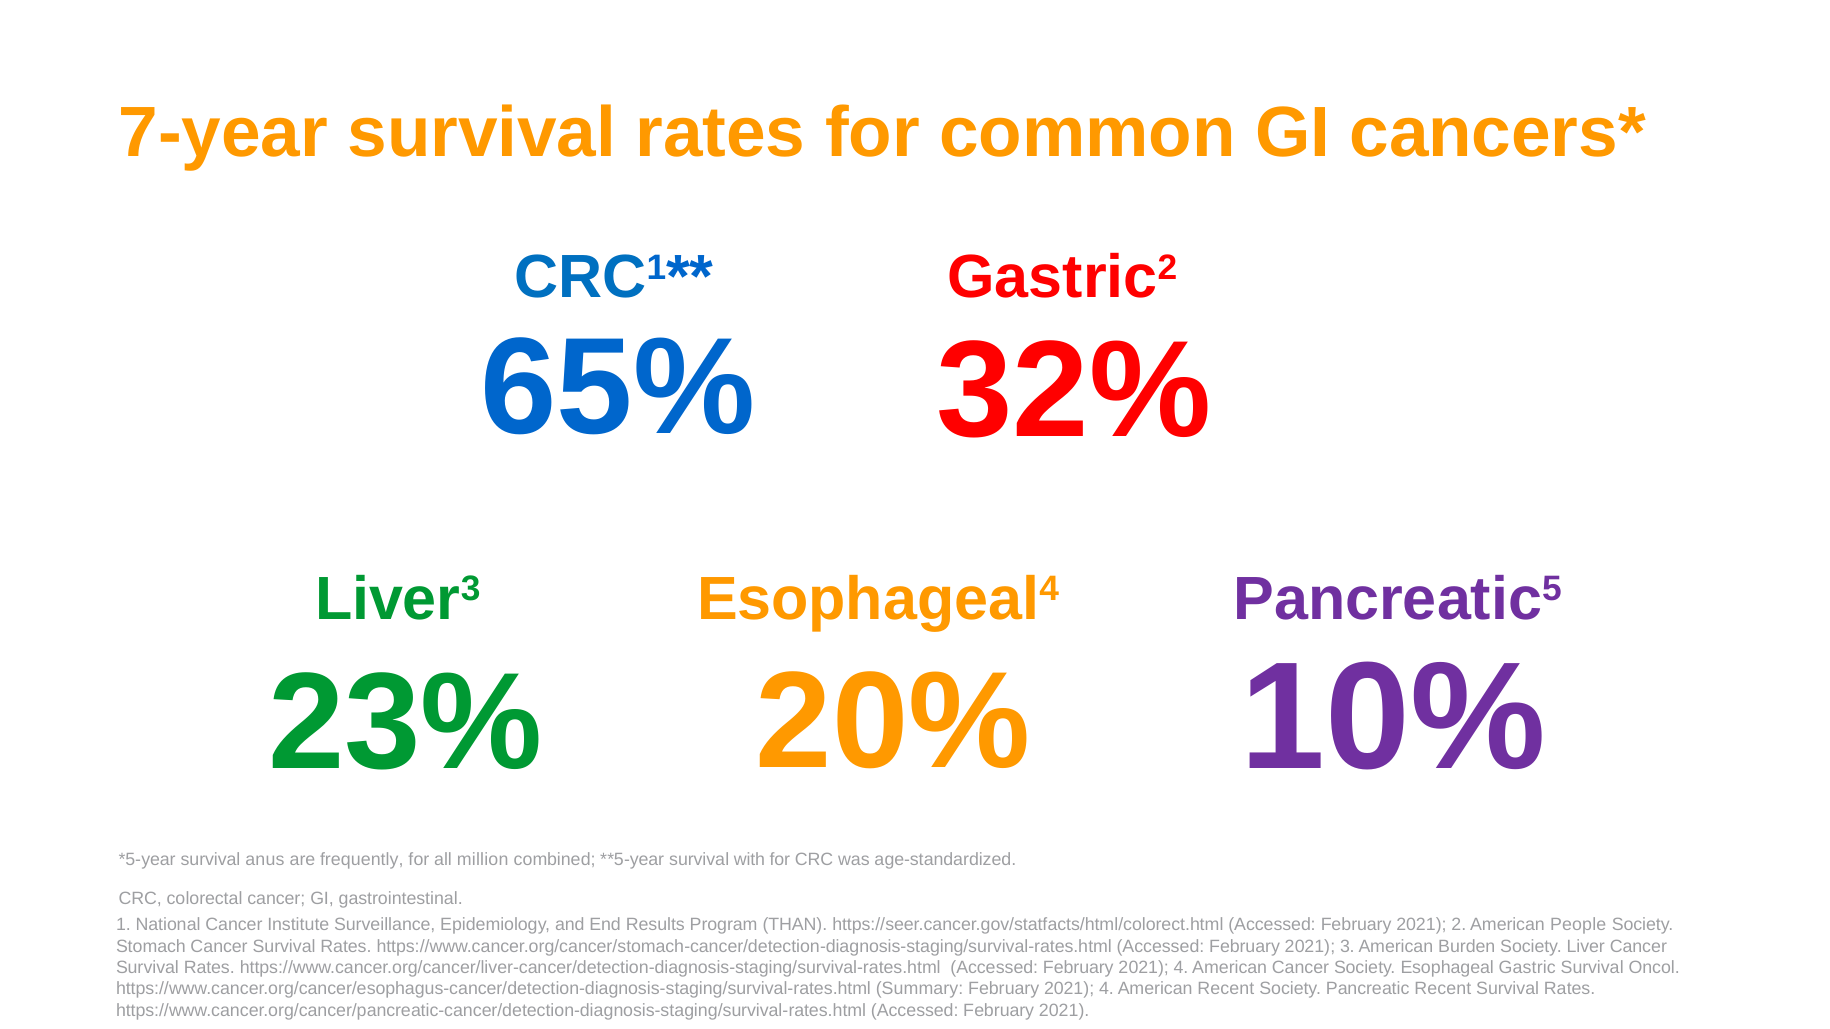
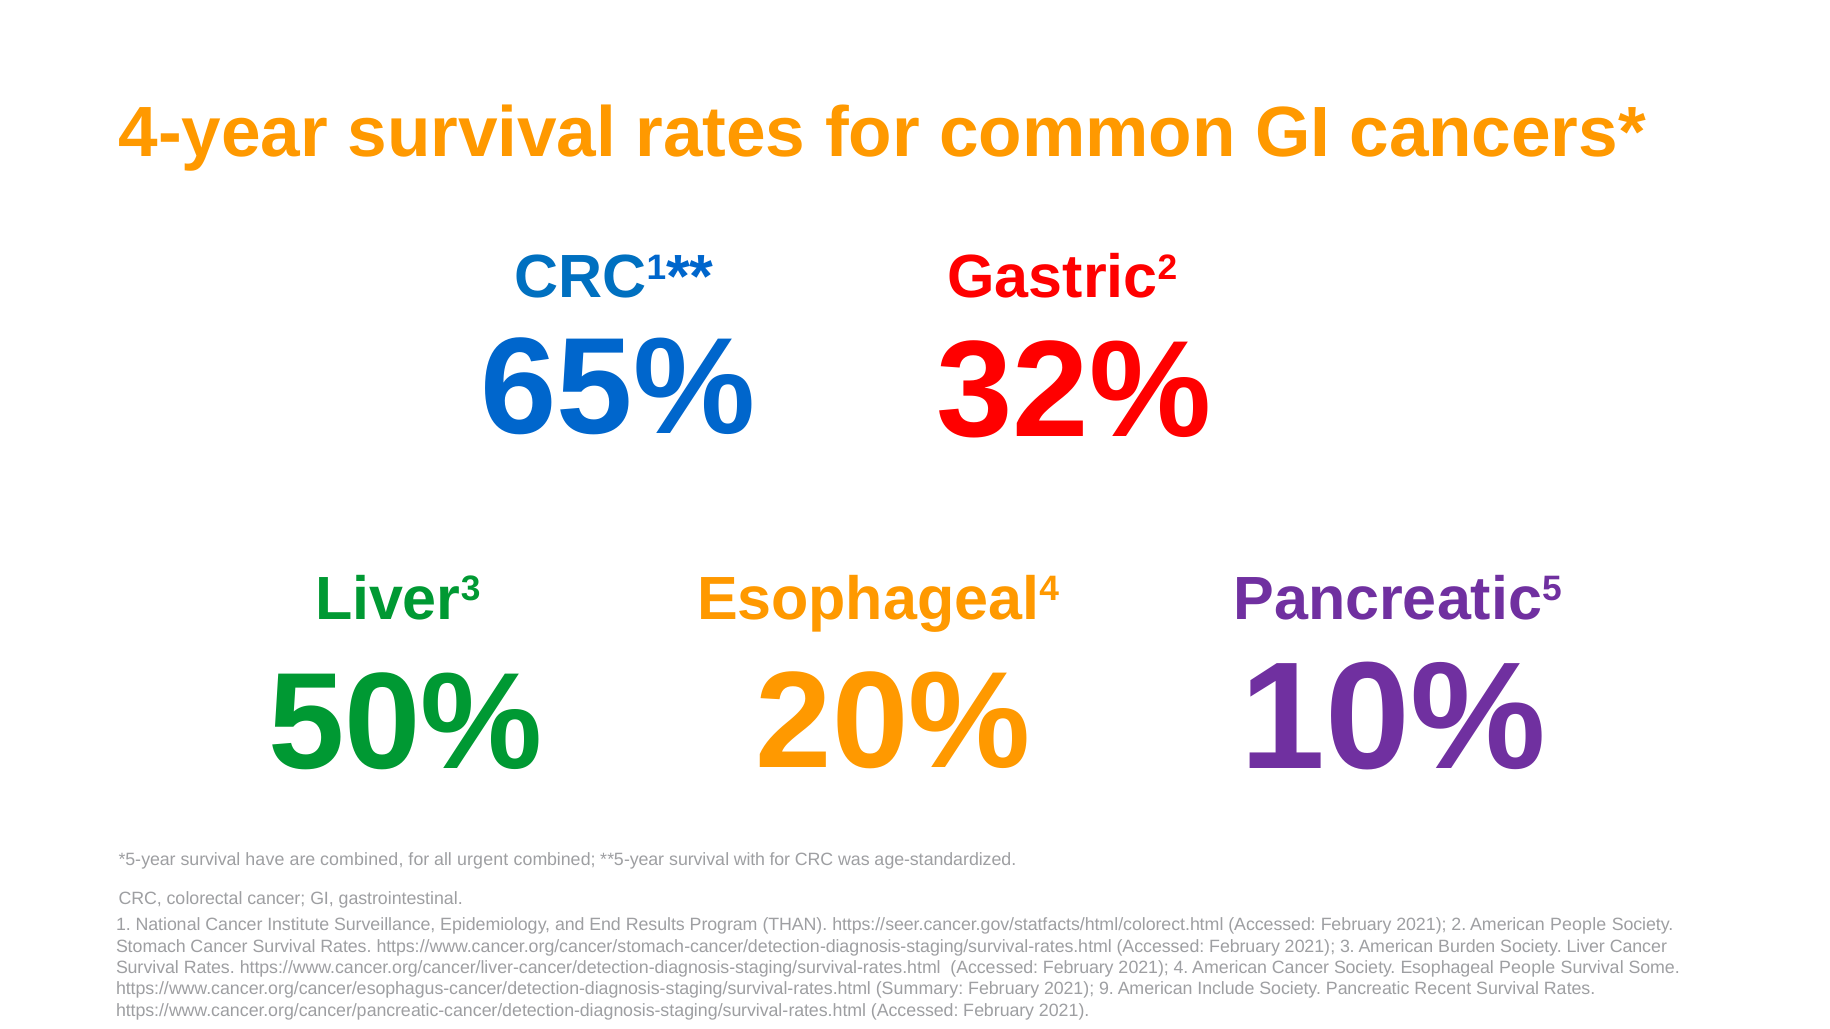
7-year: 7-year -> 4-year (223, 133)
23%: 23% -> 50% (406, 724)
anus: anus -> have (265, 860)
are frequently: frequently -> combined (362, 860)
million: million -> urgent (483, 860)
Esophageal Gastric: Gastric -> People (1527, 968)
Oncol: Oncol -> Some (1654, 968)
4: 4 -> 9 (1106, 989)
American Recent: Recent -> Include (1226, 989)
